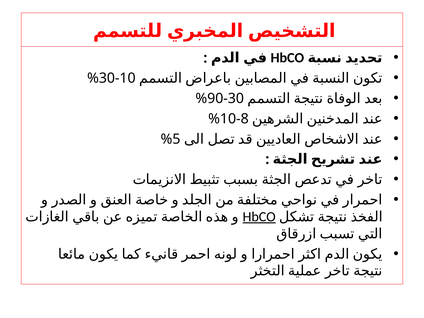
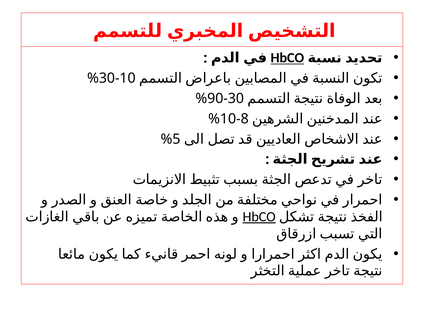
HbCO underline: none -> present (287, 58)
